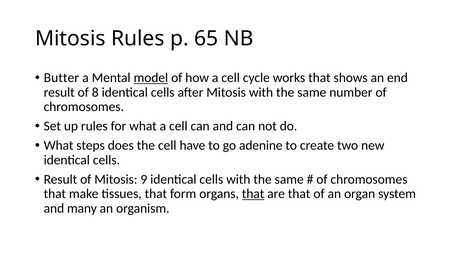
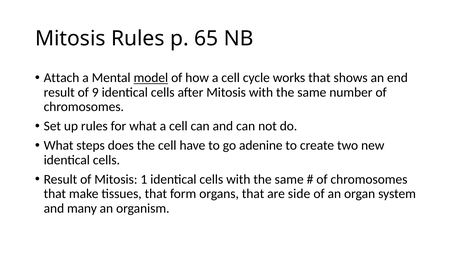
Butter: Butter -> Attach (62, 78)
8: 8 -> 9 (95, 92)
9: 9 -> 1 (144, 179)
that underline: present -> none (253, 194)
are that: that -> side (299, 194)
